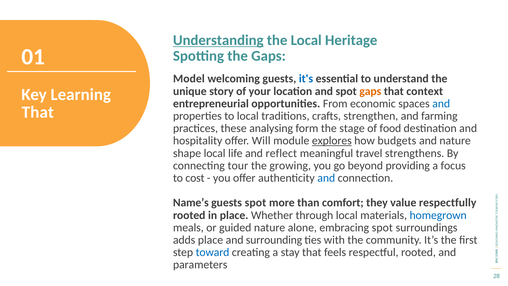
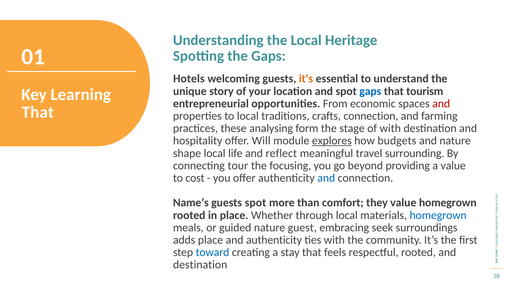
Understanding underline: present -> none (218, 40)
Model: Model -> Hotels (189, 79)
it's colour: blue -> orange (306, 79)
gaps colour: orange -> blue (370, 91)
context: context -> tourism (425, 91)
and colour: blue -> red (441, 103)
crafts strengthen: strengthen -> connection (371, 116)
of food: food -> with (390, 128)
strengthens: strengthens -> surrounding (415, 153)
growing: growing -> focusing (290, 165)
a focus: focus -> value (453, 165)
value respectfully: respectfully -> homegrown (448, 203)
alone: alone -> guest (302, 227)
embracing spot: spot -> seek (382, 227)
and surrounding: surrounding -> authenticity (274, 240)
parameters: parameters -> destination (200, 265)
